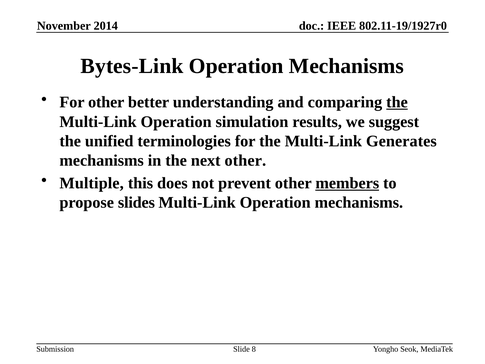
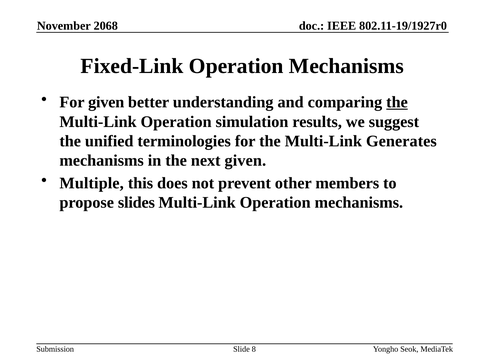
2014: 2014 -> 2068 (106, 26)
Bytes-Link: Bytes-Link -> Fixed-Link (132, 66)
For other: other -> given (106, 102)
next other: other -> given (245, 160)
members underline: present -> none (347, 183)
